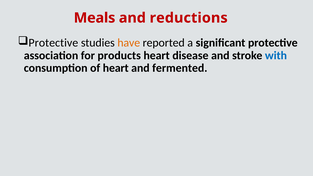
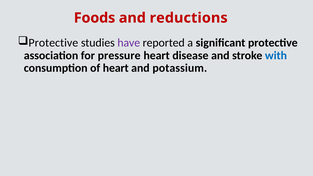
Meals: Meals -> Foods (95, 18)
have colour: orange -> purple (129, 43)
products: products -> pressure (119, 55)
fermented: fermented -> potassium (180, 68)
